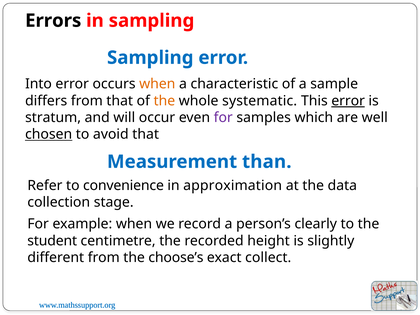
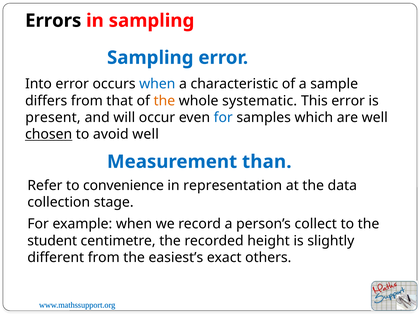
when colour: orange -> blue (157, 84)
error underline: present -> none (348, 101)
stratum: stratum -> present (53, 118)
for colour: purple -> blue (223, 118)
avoid that: that -> well (146, 134)
approximation: approximation -> representation (233, 185)
clearly: clearly -> collect (316, 224)
choose’s: choose’s -> easiest’s (176, 258)
collect: collect -> others (268, 258)
